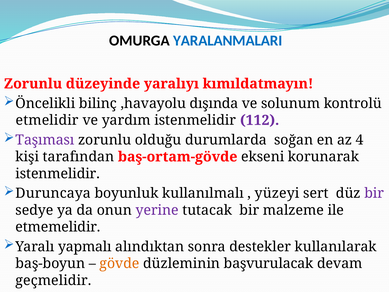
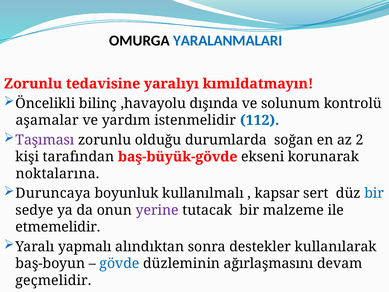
düzeyinde: düzeyinde -> tedavisine (103, 84)
etmelidir: etmelidir -> aşamalar (47, 120)
112 colour: purple -> blue (260, 120)
4: 4 -> 2 (360, 140)
baş-ortam-gövde: baş-ortam-gövde -> baş-büyük-gövde (178, 157)
istenmelidir: istenmelidir -> noktalarına (58, 174)
yüzeyi: yüzeyi -> kapsar (277, 193)
bir colour: purple -> blue (374, 193)
gövde colour: orange -> blue (119, 263)
başvurulacak: başvurulacak -> ağırlaşmasını (269, 263)
